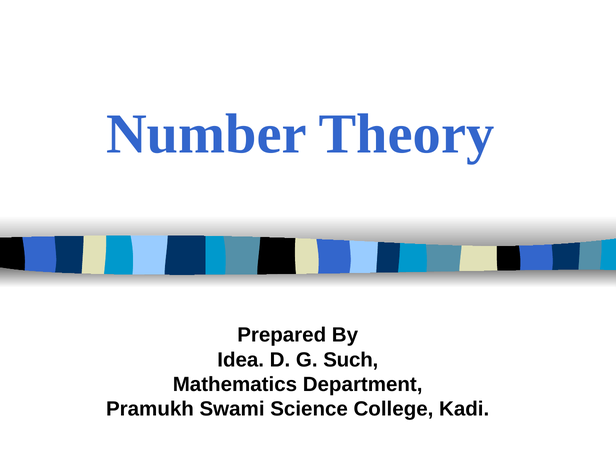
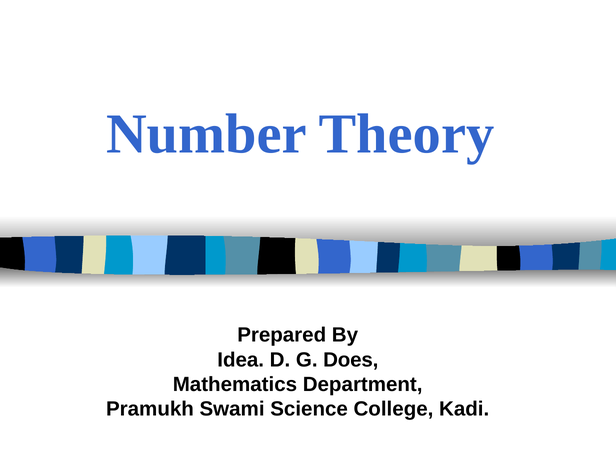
Such: Such -> Does (351, 360)
